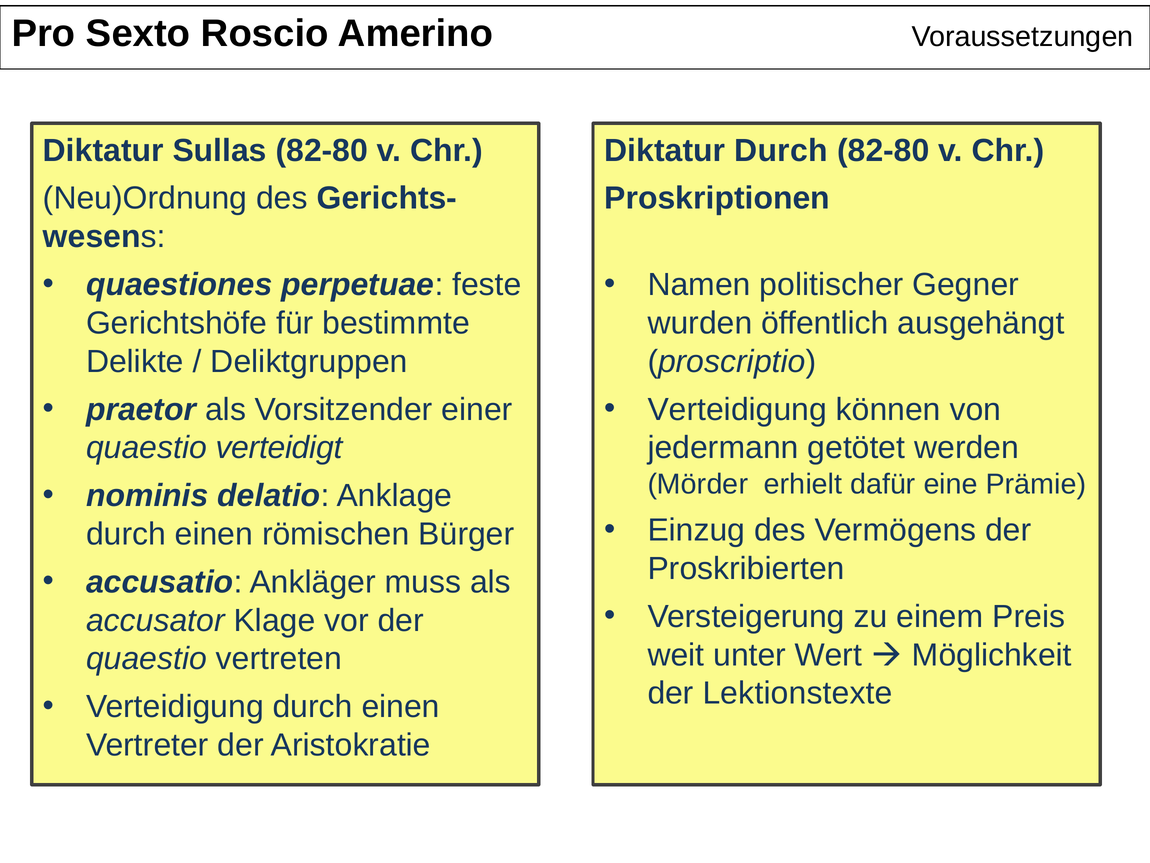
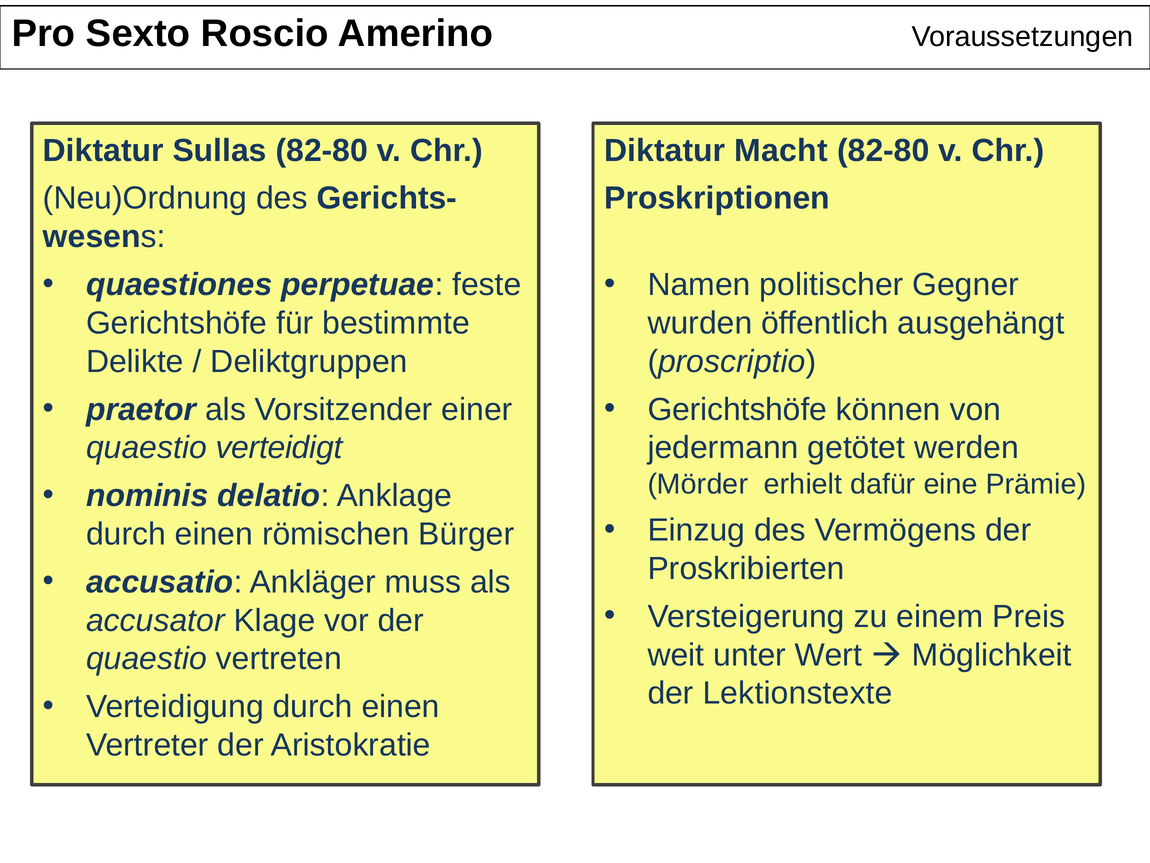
Diktatur Durch: Durch -> Macht (781, 150)
Verteidigung: Verteidigung -> Gerichtshöfe (737, 409)
